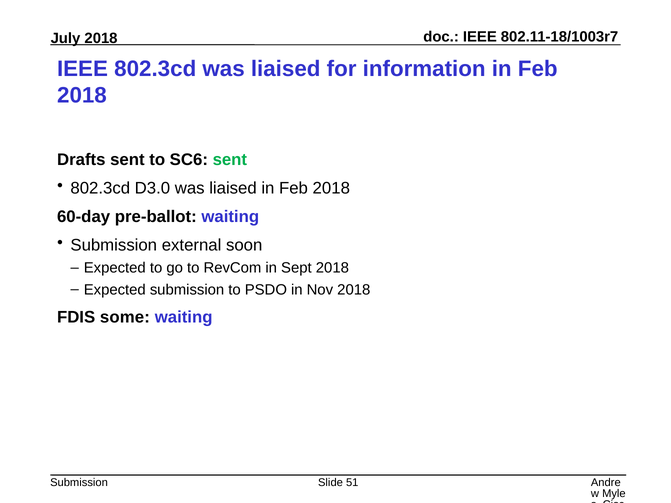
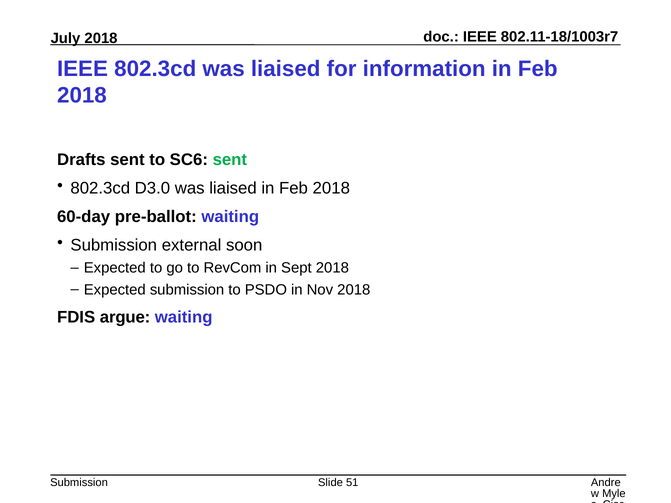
some: some -> argue (125, 317)
